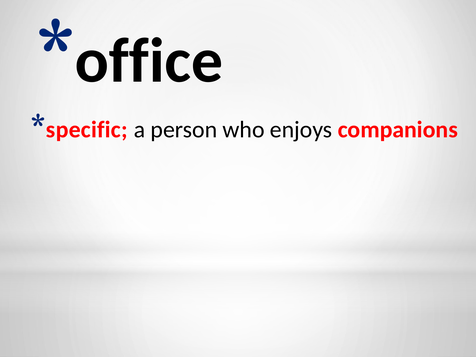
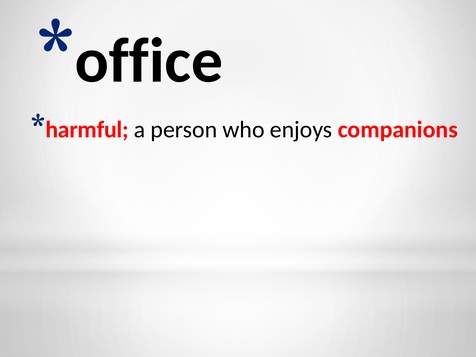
specific: specific -> harmful (87, 130)
